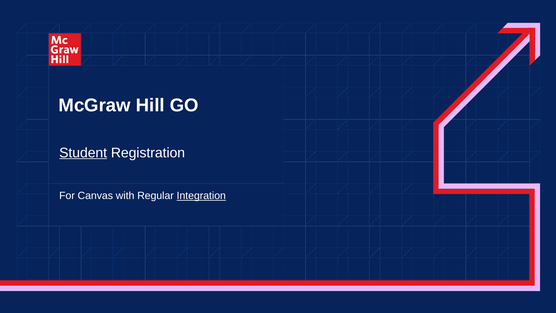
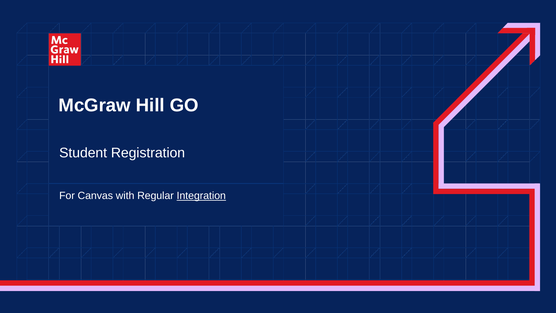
Student underline: present -> none (83, 153)
